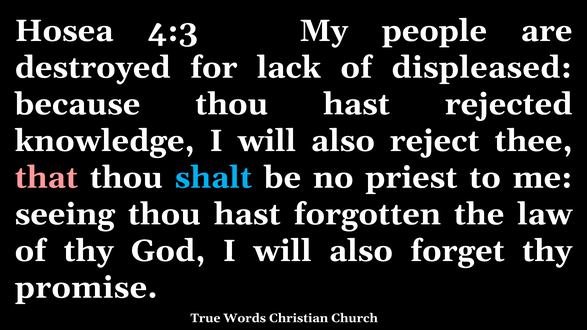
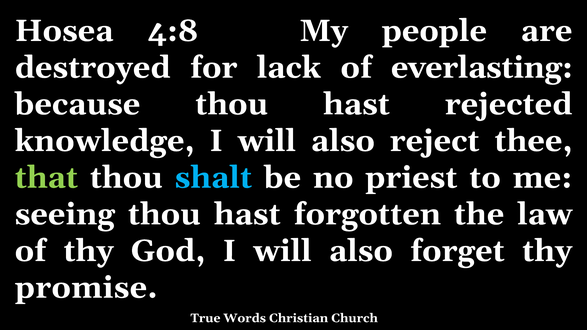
4:3: 4:3 -> 4:8 (173, 31)
displeased: displeased -> everlasting (482, 68)
that colour: pink -> light green (46, 178)
